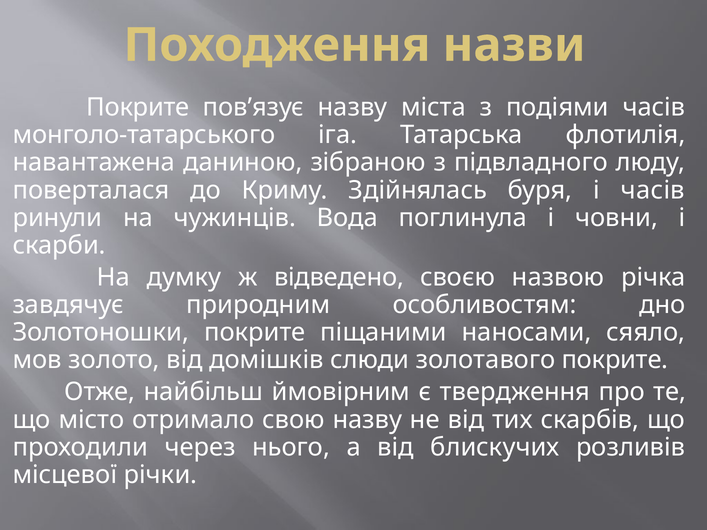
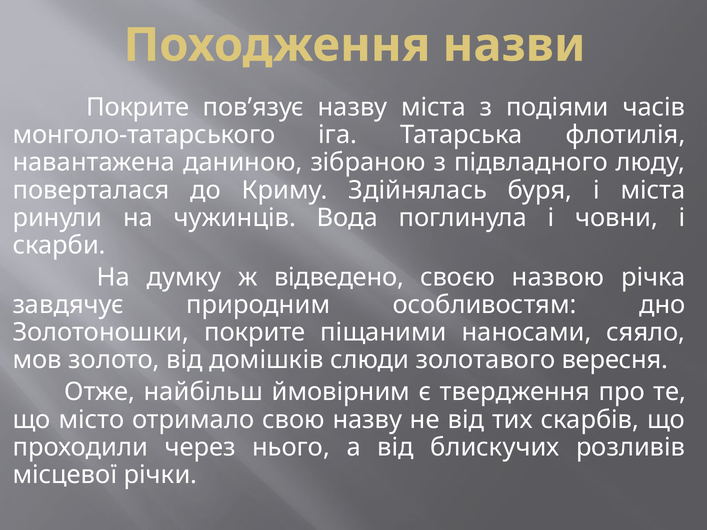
і часів: часів -> міста (653, 190)
золотавого покрите: покрите -> вересня (615, 360)
